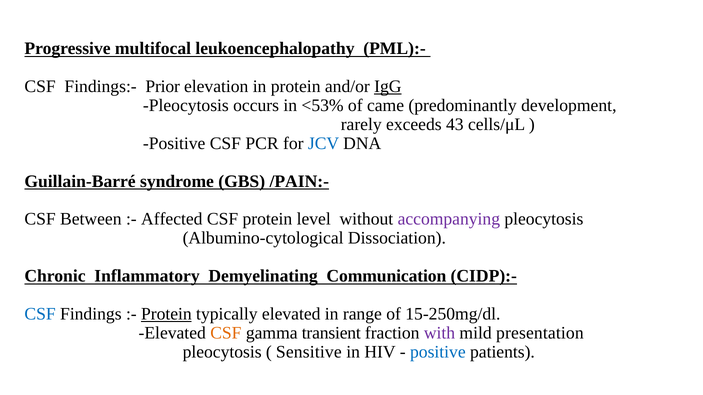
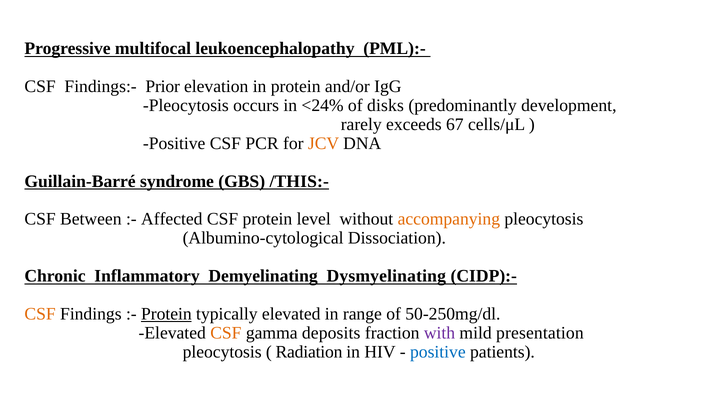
IgG underline: present -> none (388, 87)
<53%: <53% -> <24% (323, 106)
came: came -> disks (385, 106)
43: 43 -> 67 (455, 125)
JCV colour: blue -> orange (324, 144)
/PAIN:-: /PAIN:- -> /THIS:- (299, 181)
accompanying colour: purple -> orange (449, 219)
Communication: Communication -> Dysmyelinating (386, 276)
CSF colour: blue -> orange (40, 314)
15-250mg/dl: 15-250mg/dl -> 50-250mg/dl (453, 314)
transient: transient -> deposits (331, 333)
Sensitive: Sensitive -> Radiation (309, 352)
